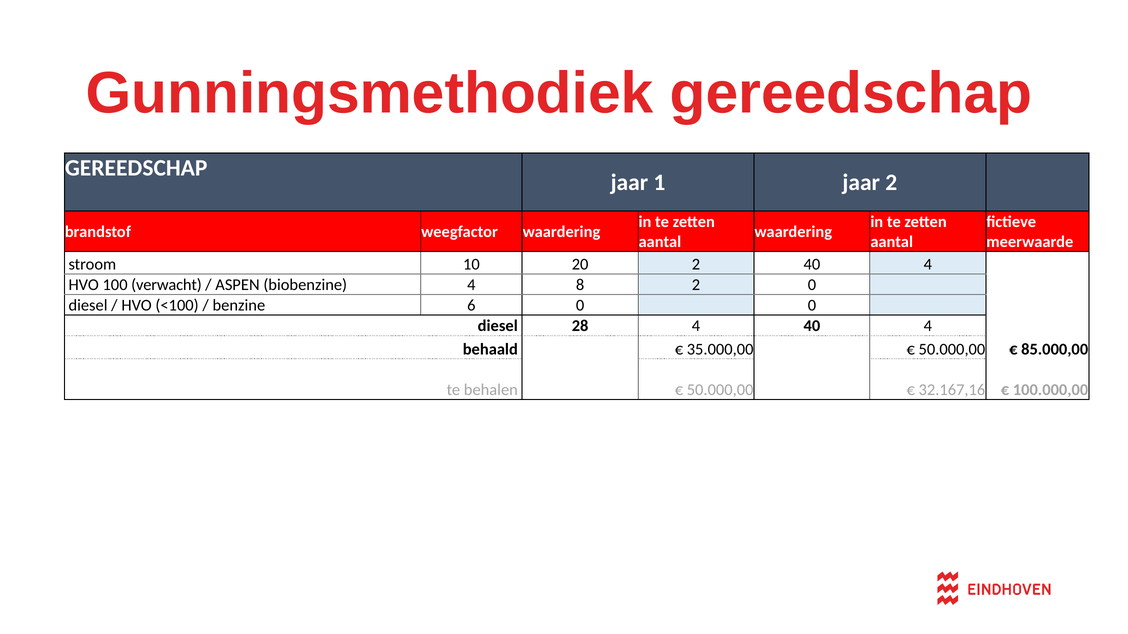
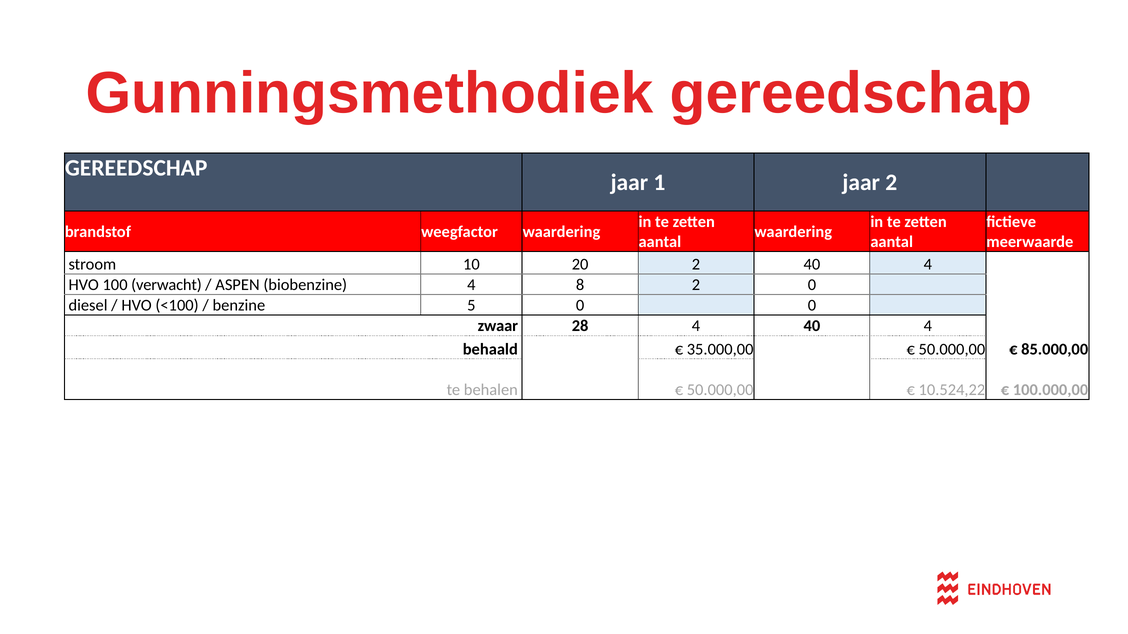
6: 6 -> 5 (471, 306)
diesel: diesel -> zwaar (498, 326)
32.167,16: 32.167,16 -> 10.524,22 (952, 390)
